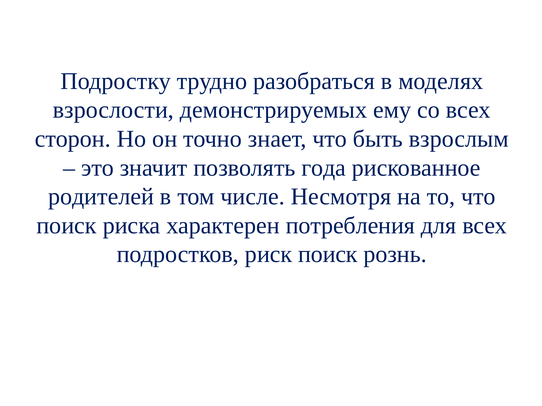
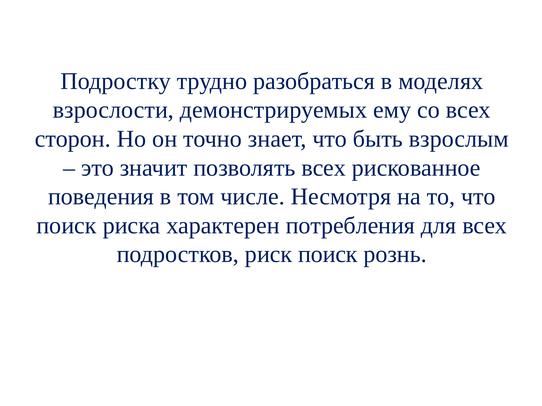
позволять года: года -> всех (324, 168)
родителей: родителей -> поведения (101, 197)
